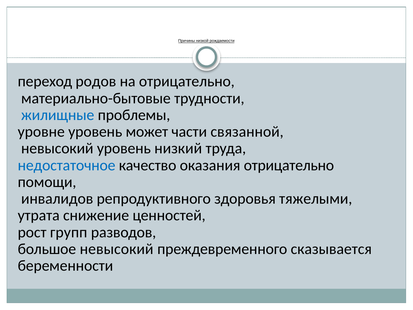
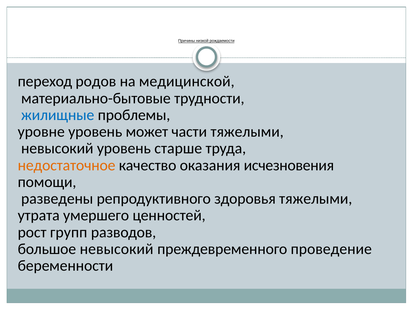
на отрицательно: отрицательно -> медицинской (187, 81)
части связанной: связанной -> тяжелыми (247, 132)
низкий: низкий -> старше (178, 148)
недостаточное colour: blue -> orange (67, 165)
оказания отрицательно: отрицательно -> исчезновения (289, 165)
инвалидов: инвалидов -> разведены (57, 199)
снижение: снижение -> умершего (96, 215)
сказывается: сказывается -> проведение (331, 249)
